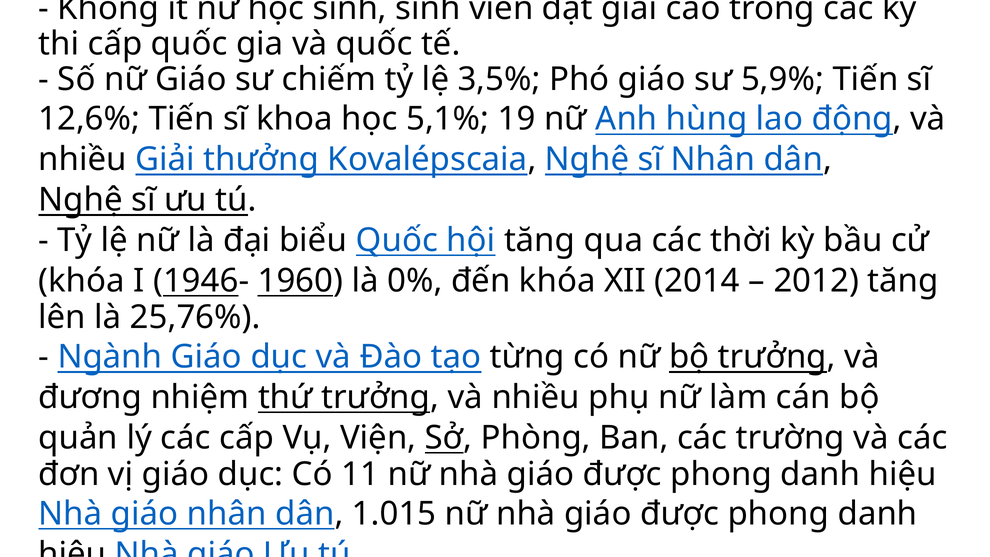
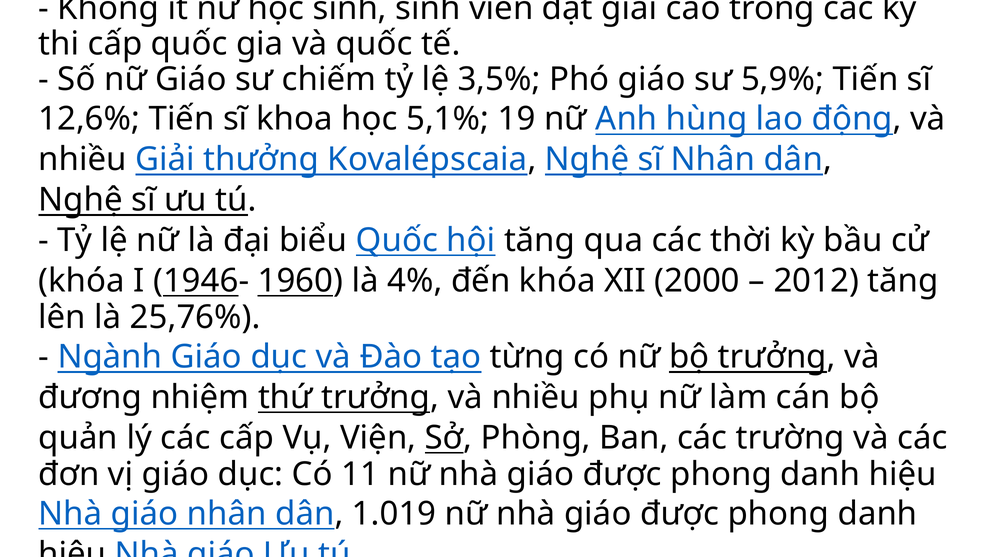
0%: 0% -> 4% (415, 281)
2014: 2014 -> 2000 (697, 281)
1.015: 1.015 -> 1.019 (394, 514)
